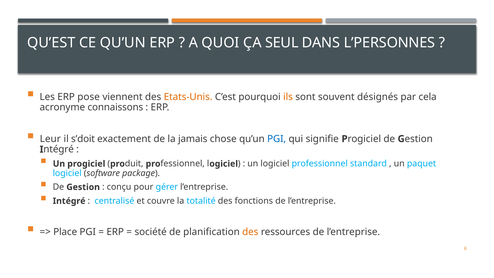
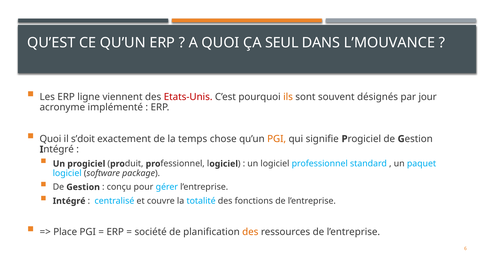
L’PERSONNES: L’PERSONNES -> L’MOUVANCE (389, 43)
pose: pose -> ligne (89, 97)
Etats-Unis colour: orange -> red (188, 97)
cela: cela -> jour (428, 97)
connaissons: connaissons -> implémenté (115, 107)
Leur: Leur -> Quoi (50, 139)
jamais: jamais -> temps (193, 139)
PGI colour: blue -> orange (277, 139)
